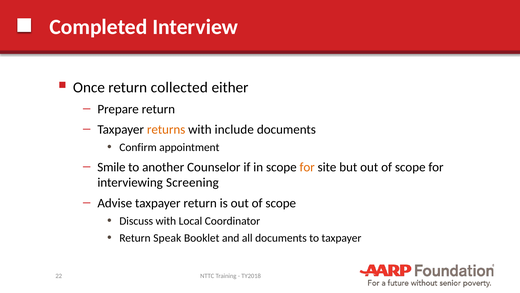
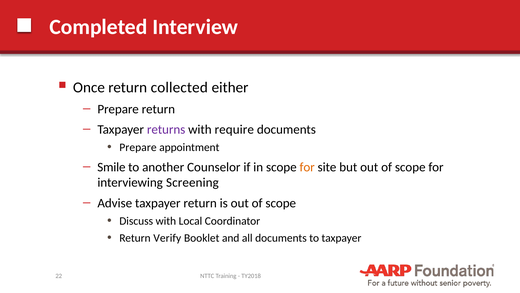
returns colour: orange -> purple (166, 129)
include: include -> require (234, 129)
Confirm: Confirm -> Prepare (138, 147)
Speak: Speak -> Verify (167, 238)
